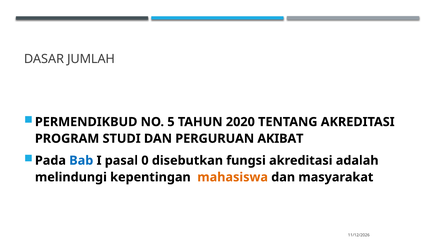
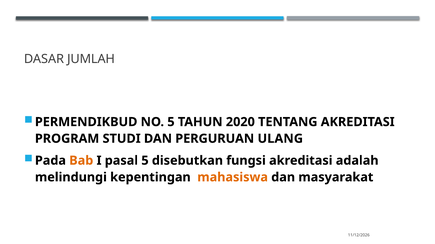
AKIBAT: AKIBAT -> ULANG (280, 139)
Bab colour: blue -> orange (81, 161)
pasal 0: 0 -> 5 (145, 161)
